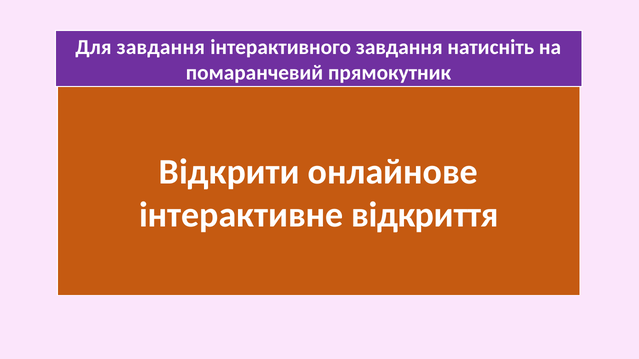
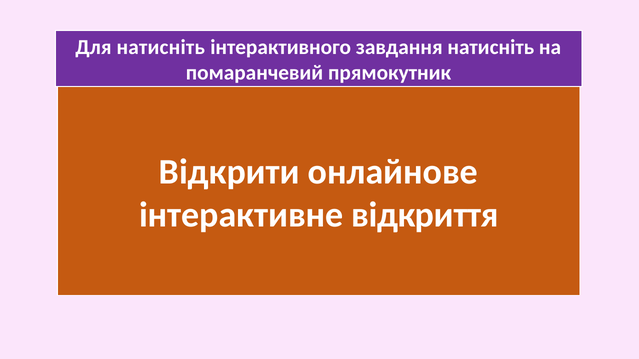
Для завдання: завдання -> натисніть (161, 47)
